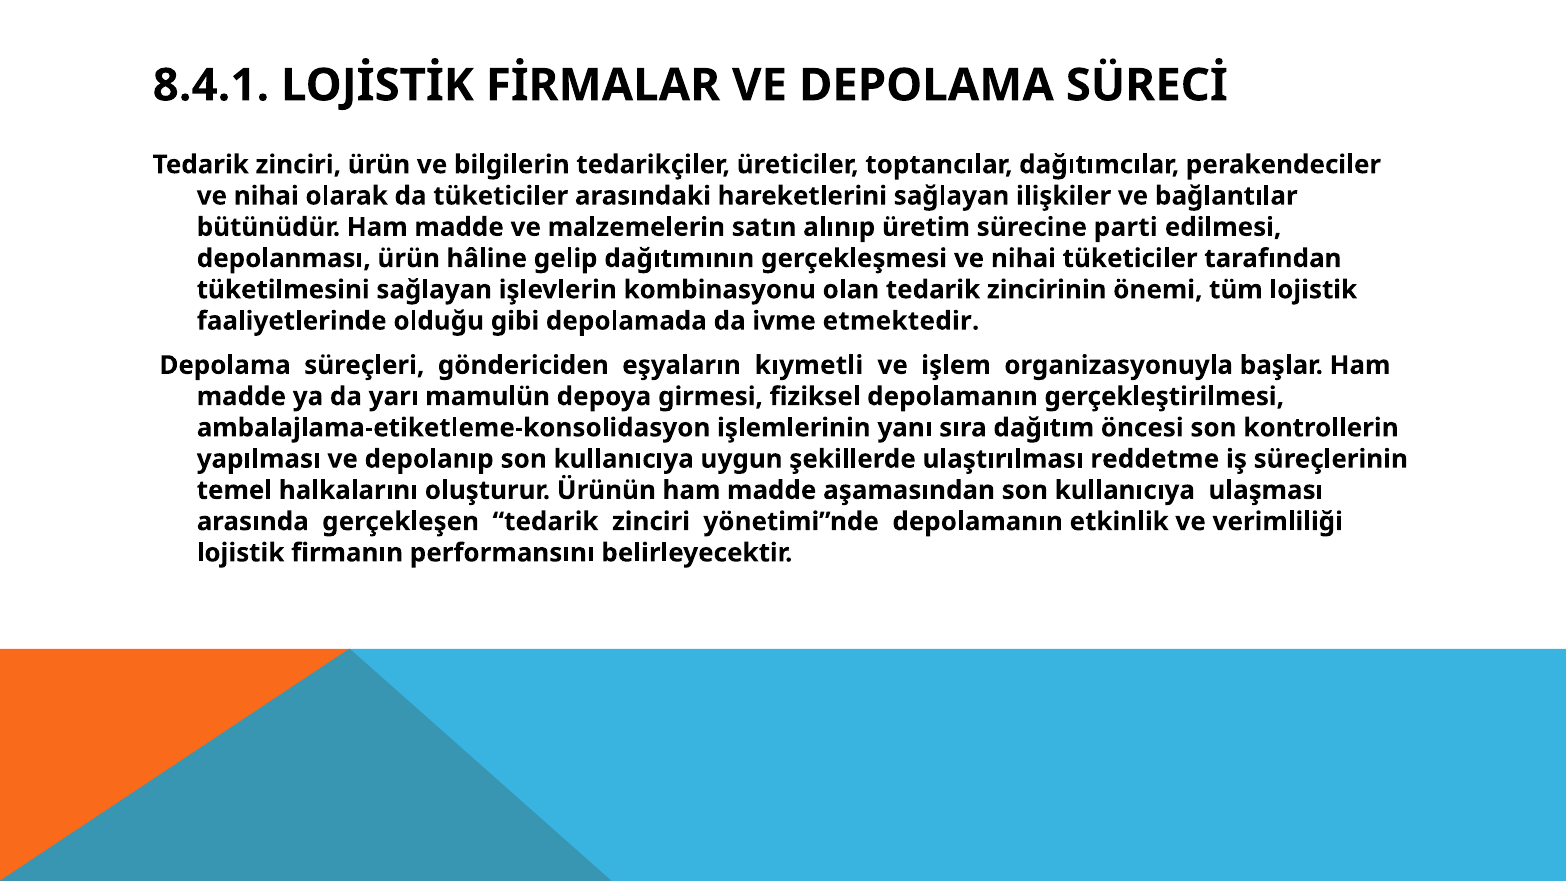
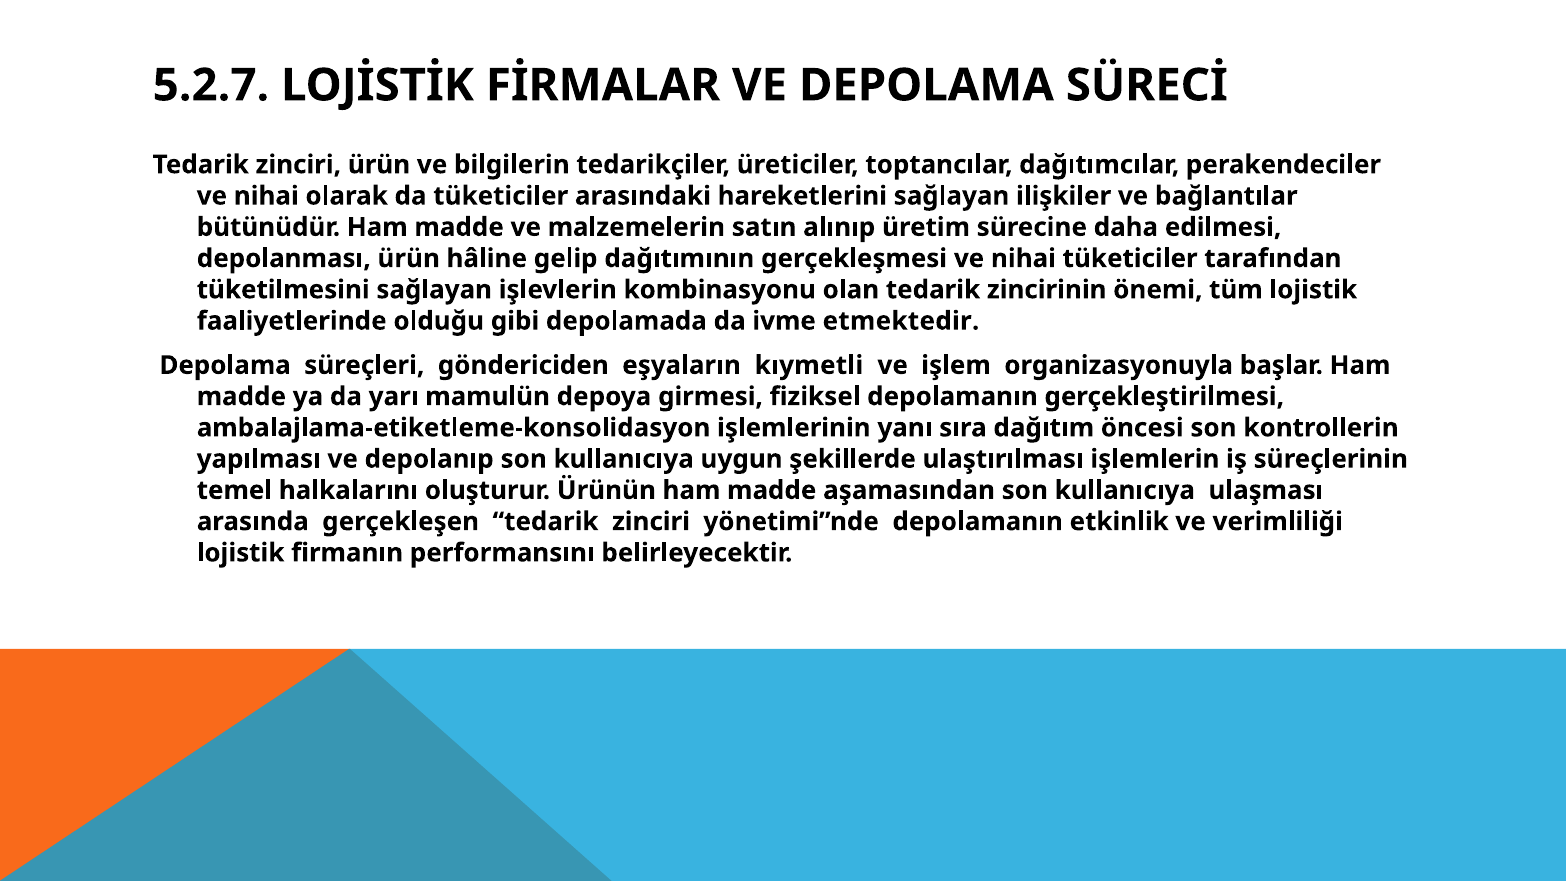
8.4.1: 8.4.1 -> 5.2.7 (211, 85)
parti: parti -> daha (1126, 227)
reddetme: reddetme -> işlemlerin (1155, 459)
